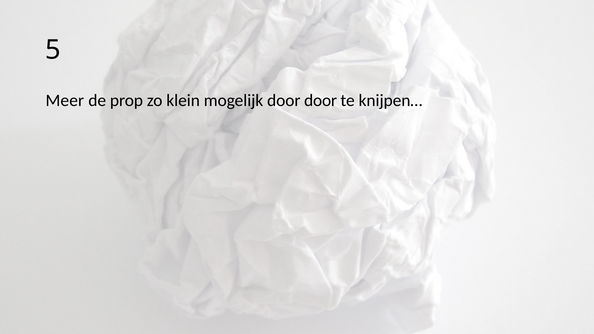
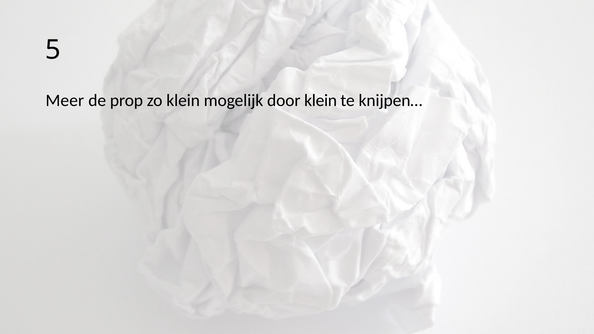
door door: door -> klein (321, 100)
